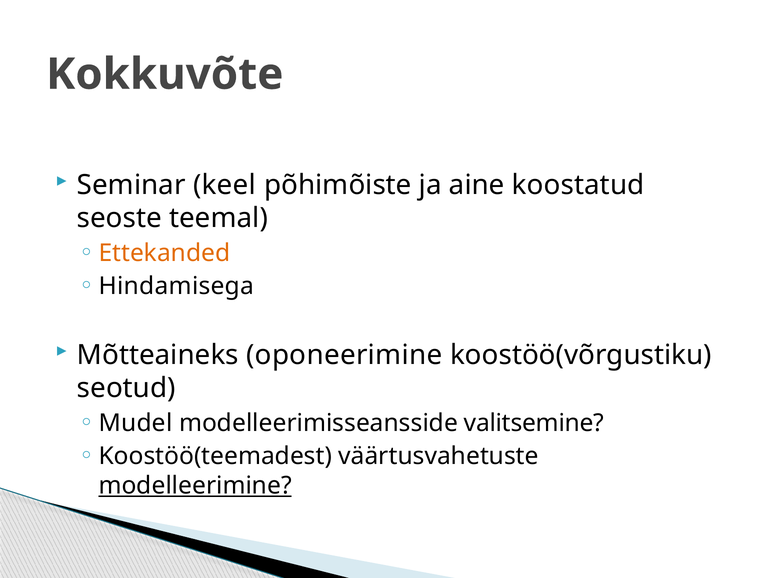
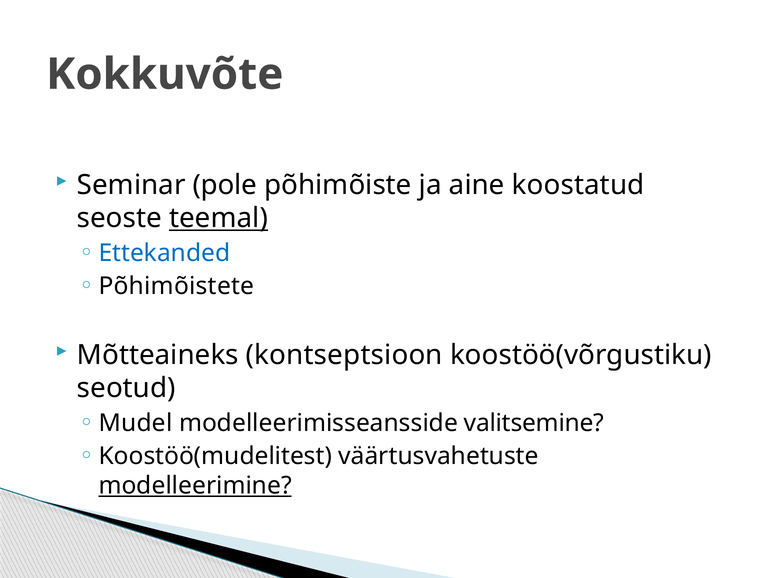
keel: keel -> pole (225, 185)
teemal underline: none -> present (218, 218)
Ettekanded colour: orange -> blue (164, 253)
Hindamisega: Hindamisega -> Põhimõistete (176, 286)
oponeerimine: oponeerimine -> kontseptsioon (344, 355)
Koostöö(teemadest: Koostöö(teemadest -> Koostöö(mudelitest (215, 456)
